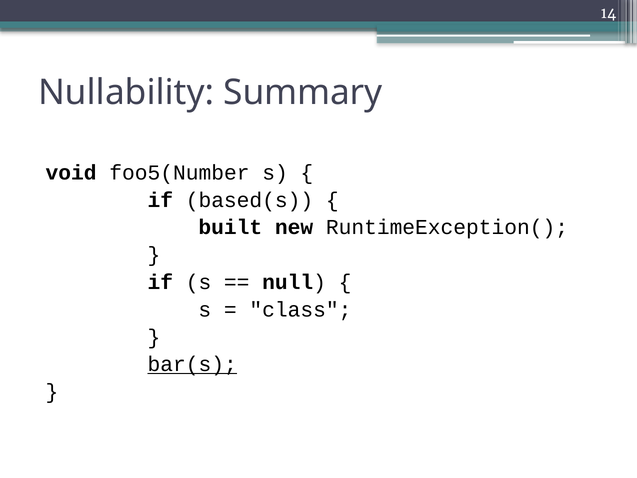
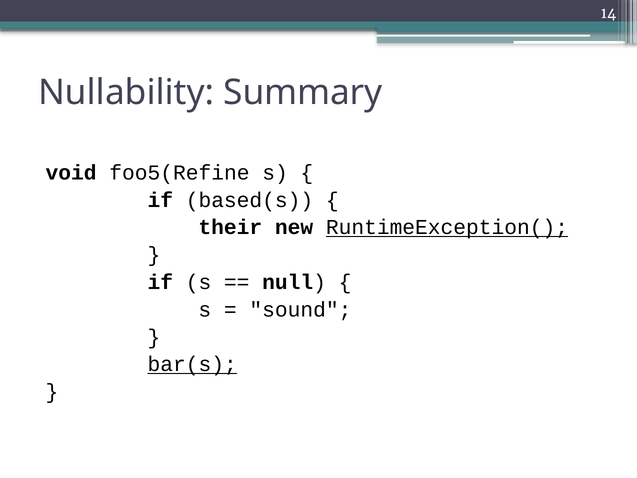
foo5(Number: foo5(Number -> foo5(Refine (179, 173)
built: built -> their (230, 227)
RuntimeException( underline: none -> present (447, 227)
class: class -> sound (300, 310)
